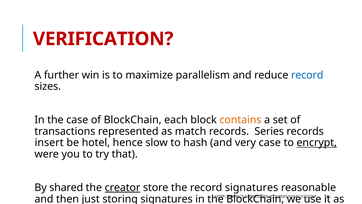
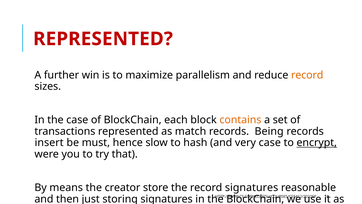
VERIFICATION: VERIFICATION -> REPRESENTED (103, 39)
record colour: blue -> orange (307, 75)
Series: Series -> Being (269, 131)
hotel: hotel -> must (96, 142)
shared: shared -> means (66, 187)
creator underline: present -> none (122, 187)
